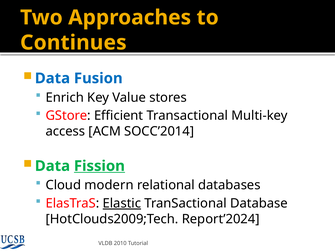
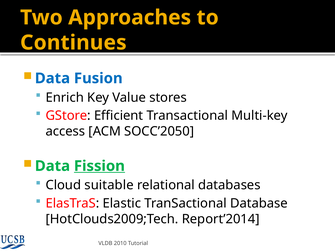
SOCC’2014: SOCC’2014 -> SOCC’2050 (159, 131)
modern: modern -> suitable (109, 185)
Elastic underline: present -> none (122, 204)
Report’2024: Report’2024 -> Report’2014 (221, 219)
